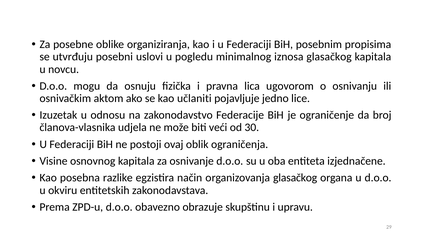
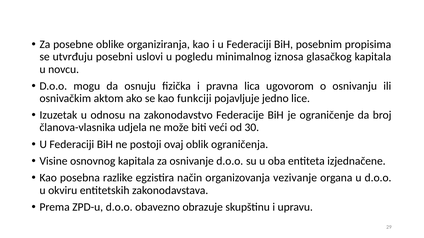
učlaniti: učlaniti -> funkciji (194, 99)
organizovanja glasačkog: glasačkog -> vezivanje (295, 178)
